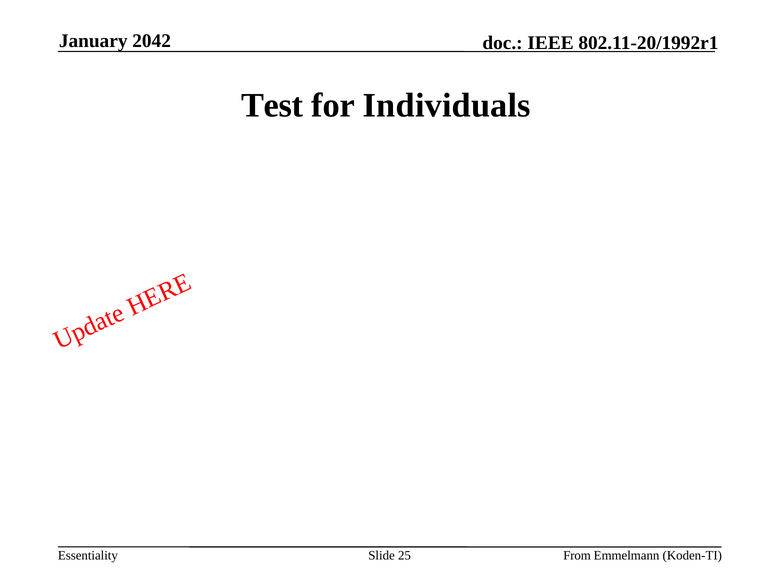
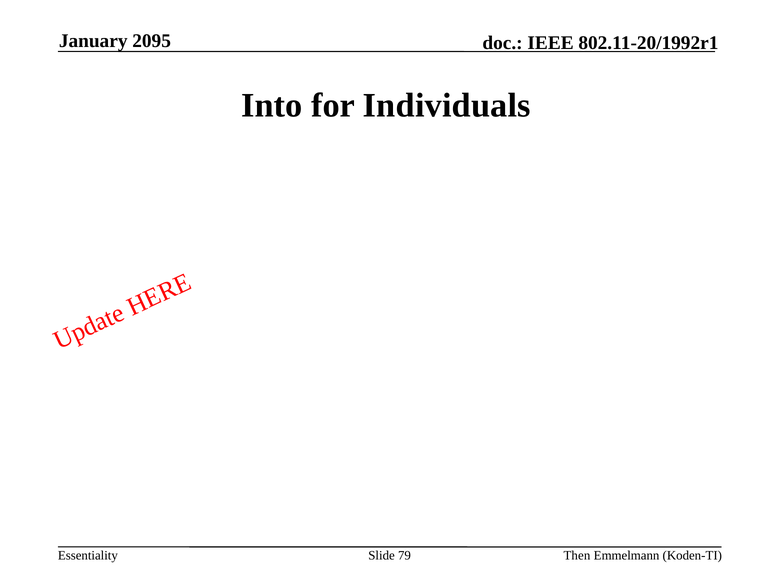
2042: 2042 -> 2095 (152, 41)
Test: Test -> Into (272, 105)
25: 25 -> 79 (404, 556)
From: From -> Then (577, 556)
